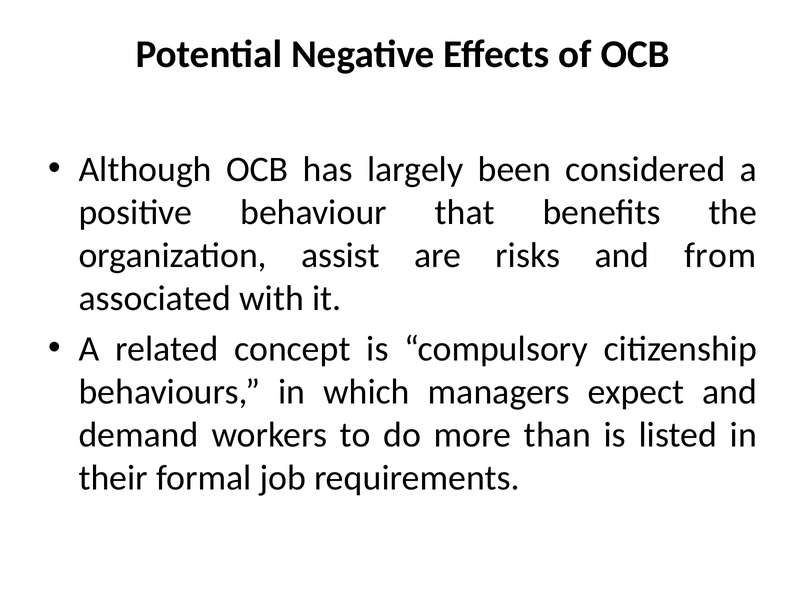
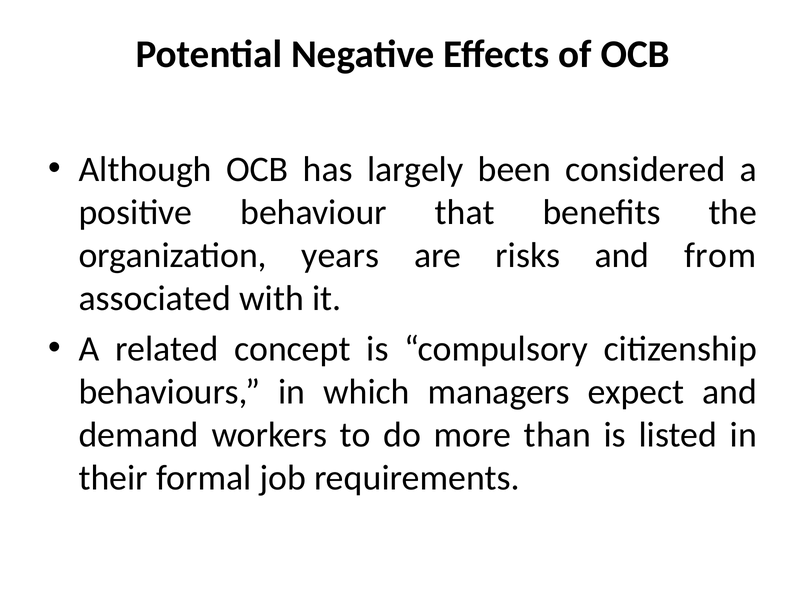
assist: assist -> years (340, 255)
